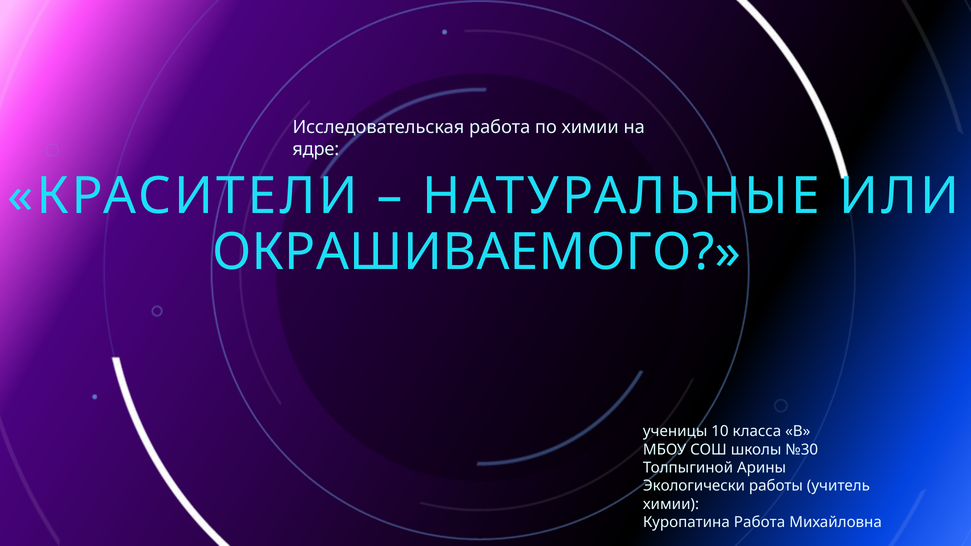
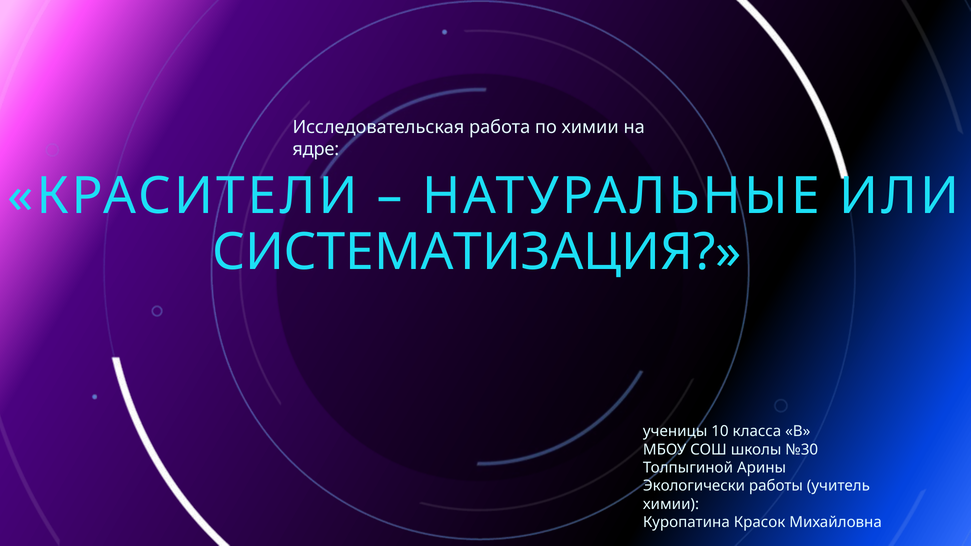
ОКРАШИВАЕМОГО: ОКРАШИВАЕМОГО -> СИСТЕМАТИЗАЦИЯ (477, 252)
Куропатина Работа: Работа -> Красок (760, 522)
